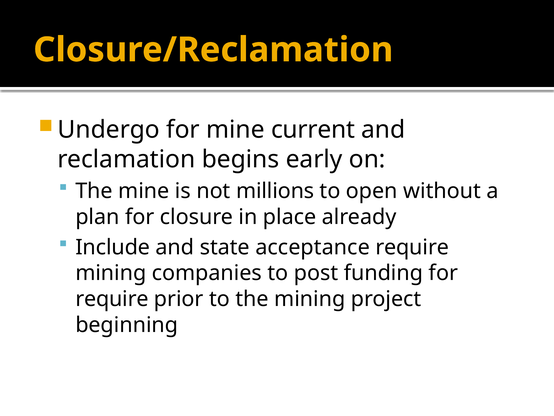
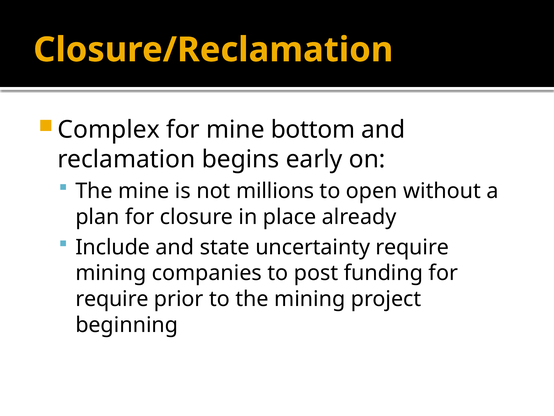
Undergo: Undergo -> Complex (109, 130)
current: current -> bottom (313, 130)
acceptance: acceptance -> uncertainty (313, 247)
